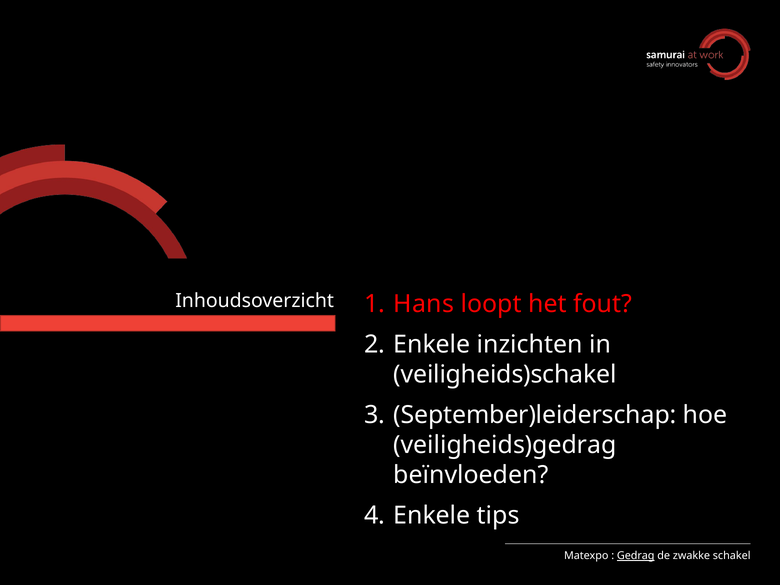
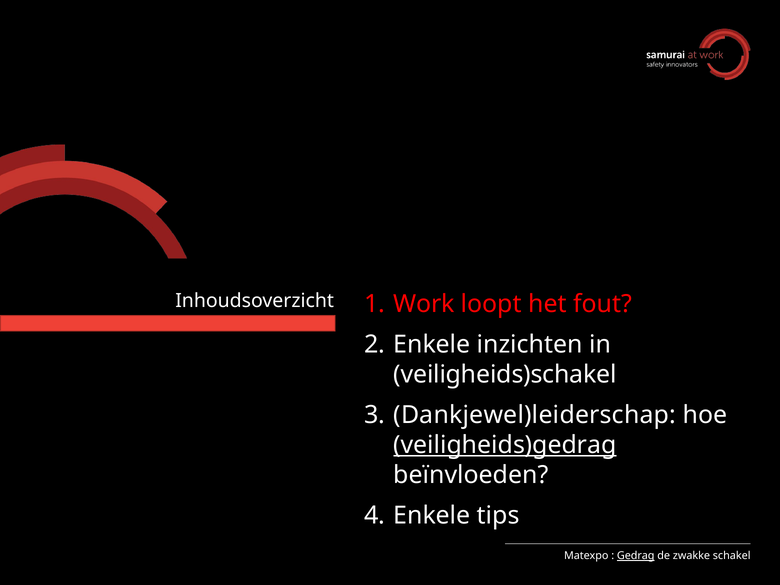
Hans: Hans -> Work (424, 304)
September)leiderschap: September)leiderschap -> Dankjewel)leiderschap (535, 415)
veiligheids)gedrag underline: none -> present (505, 445)
